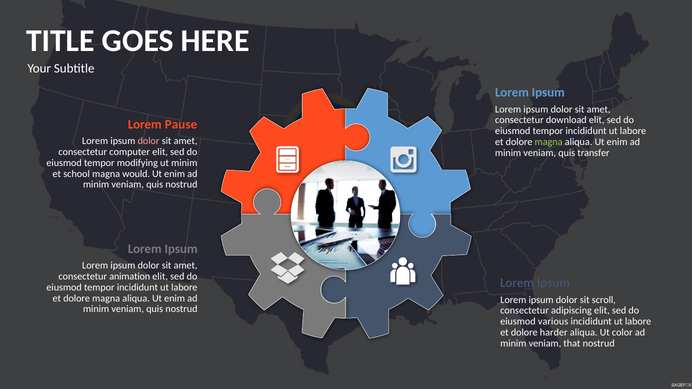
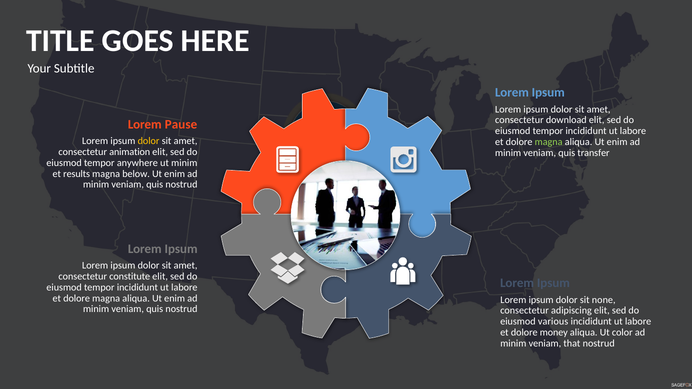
dolor colour: pink -> yellow (149, 141)
computer: computer -> animation (130, 152)
modifying: modifying -> anywhere (137, 163)
school: school -> results (77, 174)
would: would -> below (136, 174)
animation: animation -> constitute (130, 277)
scroll: scroll -> none (604, 300)
harder: harder -> money (554, 333)
